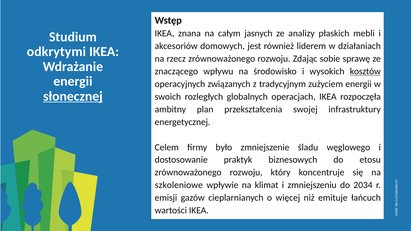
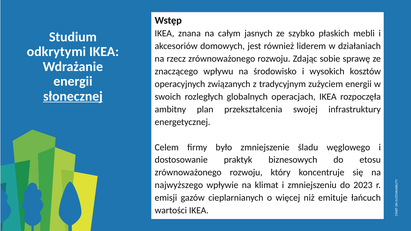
analizy: analizy -> szybko (302, 34)
kosztów underline: present -> none (365, 72)
szkoleniowe: szkoleniowe -> najwyższego (179, 185)
2034: 2034 -> 2023 (363, 185)
